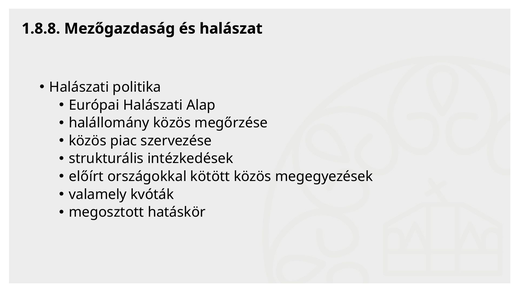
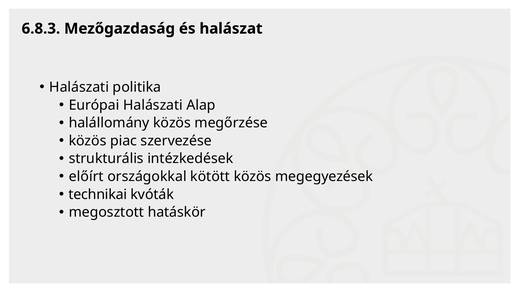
1.8.8: 1.8.8 -> 6.8.3 (41, 29)
valamely: valamely -> technikai (98, 194)
